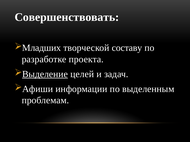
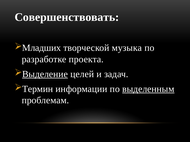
составу: составу -> музыка (127, 48)
Афиши: Афиши -> Термин (38, 89)
выделенным underline: none -> present (148, 89)
